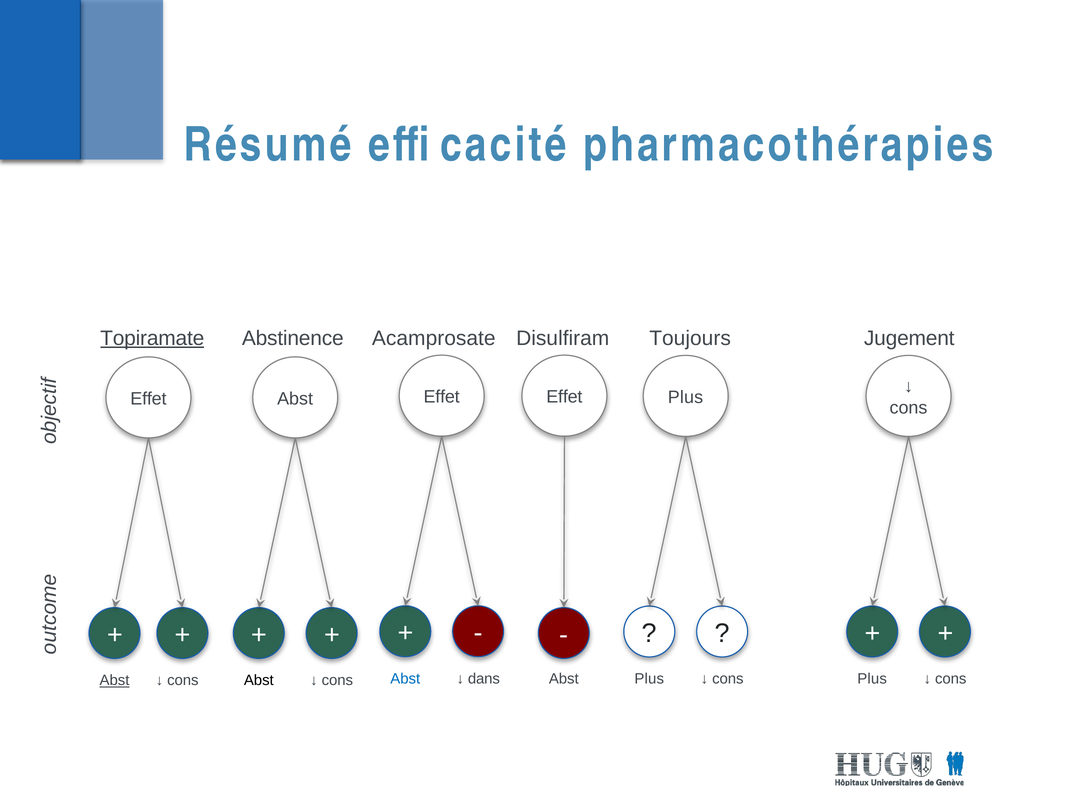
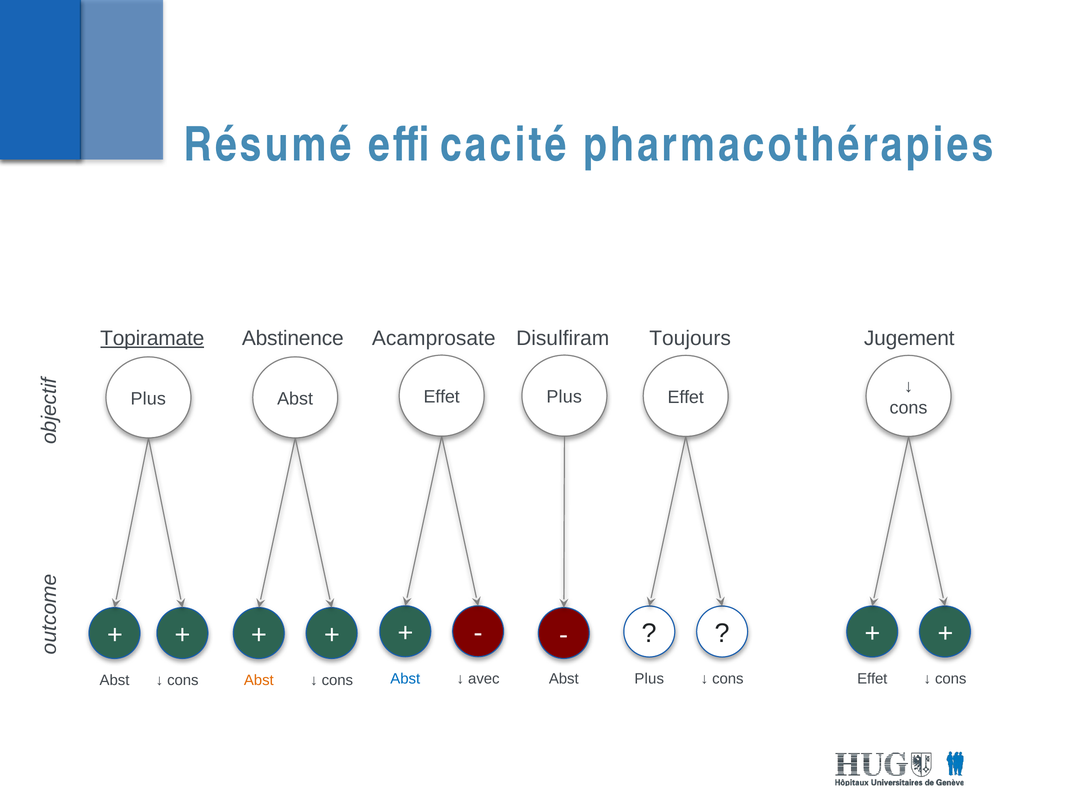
Effet: Effet -> Plus (564, 397)
Plus: Plus -> Effet (686, 397)
Effet: Effet -> Plus (148, 399)
dans: dans -> avec (484, 679)
Plus: Plus -> Effet (872, 679)
Abst underline: present -> none (115, 681)
Abst colour: black -> orange (259, 681)
